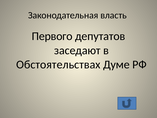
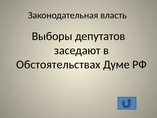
Первого: Первого -> Выборы (52, 36)
